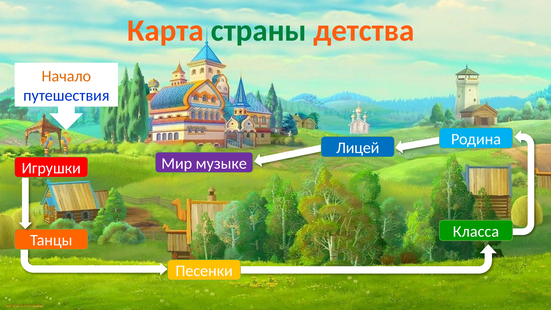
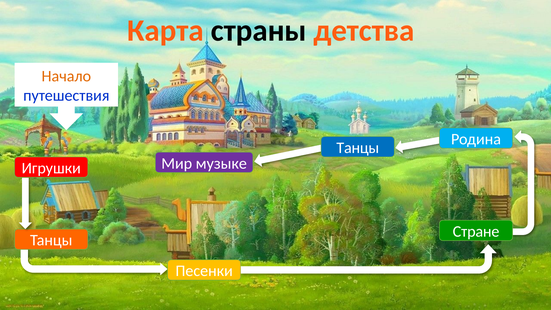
страны colour: green -> black (259, 31)
Лицей: Лицей -> Танцы (358, 148)
Класса: Класса -> Стране (476, 231)
